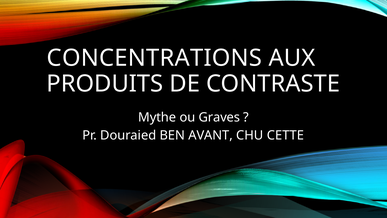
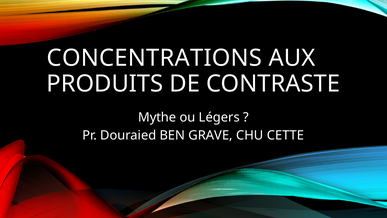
Graves: Graves -> Légers (219, 117)
AVANT: AVANT -> GRAVE (211, 135)
